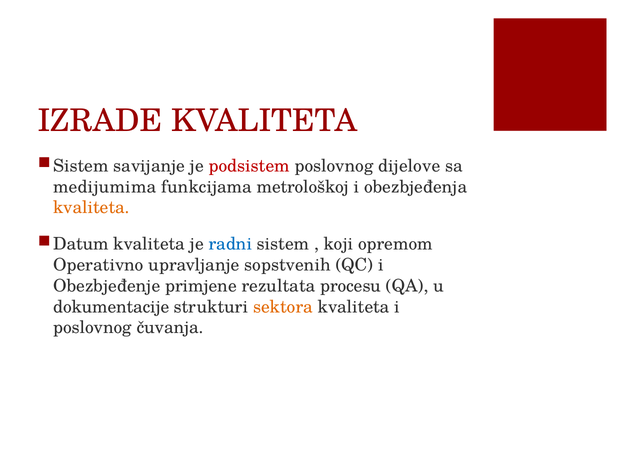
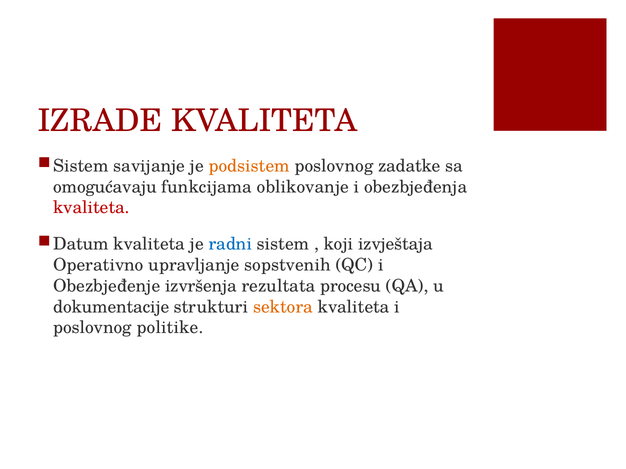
podsistem colour: red -> orange (249, 166)
dijelove: dijelove -> zadatke (409, 166)
medijumima: medijumima -> omogućavaju (105, 187)
metrološkoj: metrološkoj -> oblikovanje (303, 187)
kvaliteta colour: orange -> red (92, 208)
opremom: opremom -> izvještaja (395, 244)
primjene: primjene -> izvršenja (201, 286)
čuvanja: čuvanja -> politike (170, 328)
